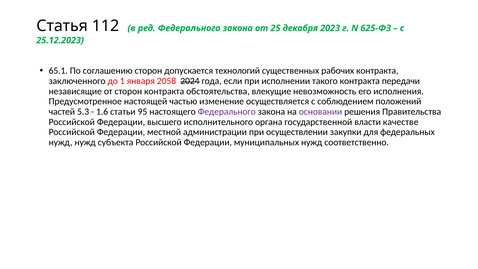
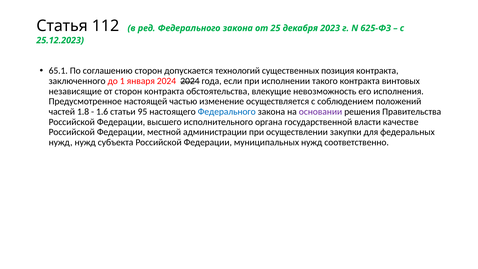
рабочих: рабочих -> позиция (338, 71)
января 2058: 2058 -> 2024 (166, 81)
передачи: передачи -> винтовых (401, 81)
5.3: 5.3 -> 1.8 (83, 112)
Федерального colour: purple -> blue (227, 112)
